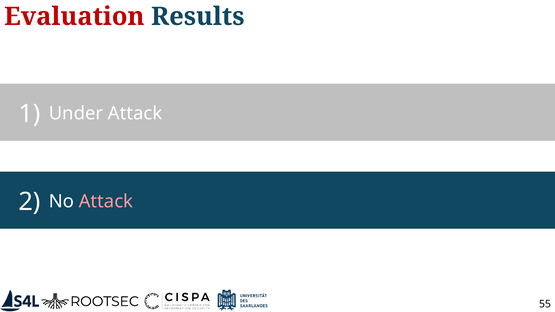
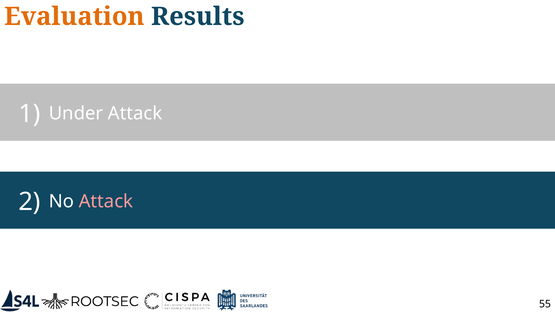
Evaluation colour: red -> orange (74, 17)
